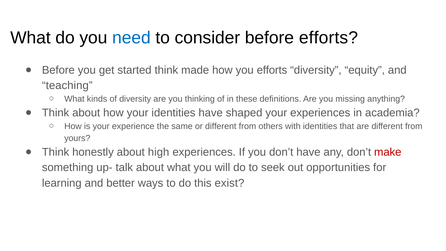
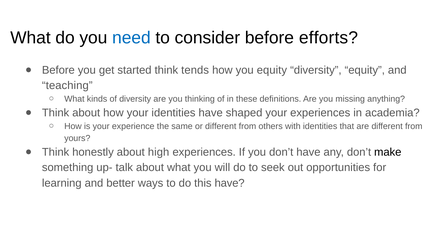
made: made -> tends (195, 70)
you efforts: efforts -> equity (272, 70)
make colour: red -> black (388, 152)
this exist: exist -> have (230, 183)
